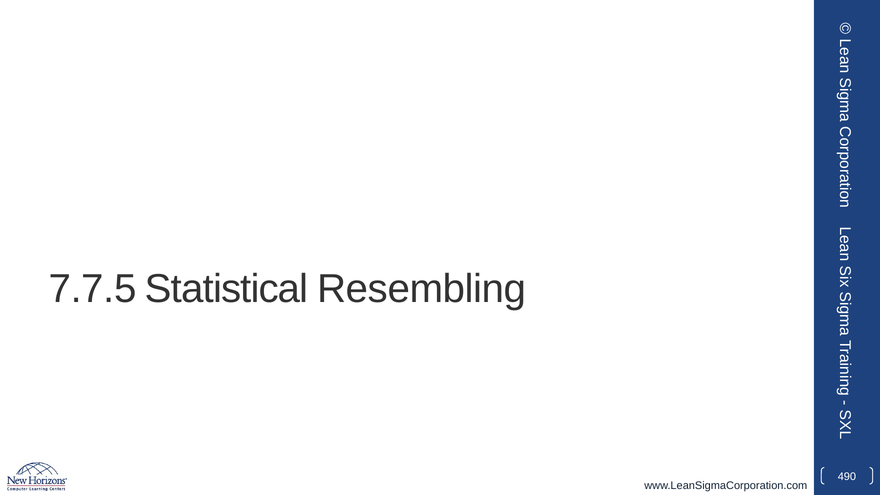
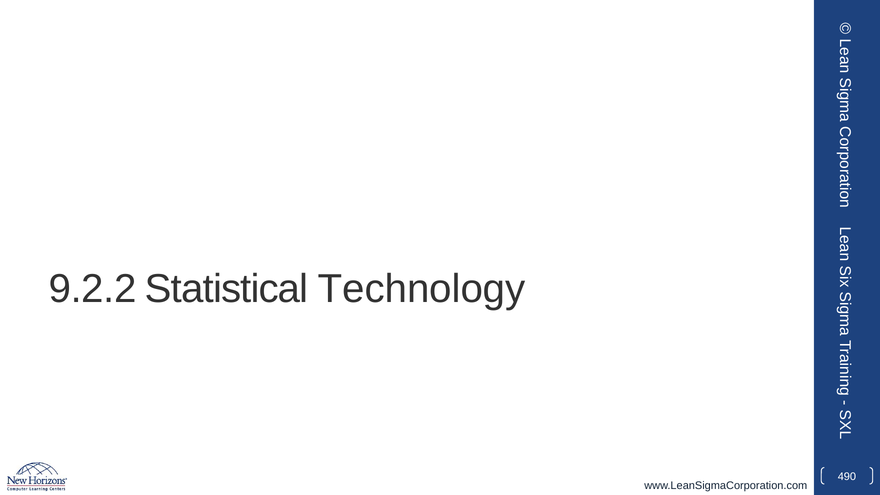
7.7.5: 7.7.5 -> 9.2.2 (93, 289)
Resembling: Resembling -> Technology (422, 289)
